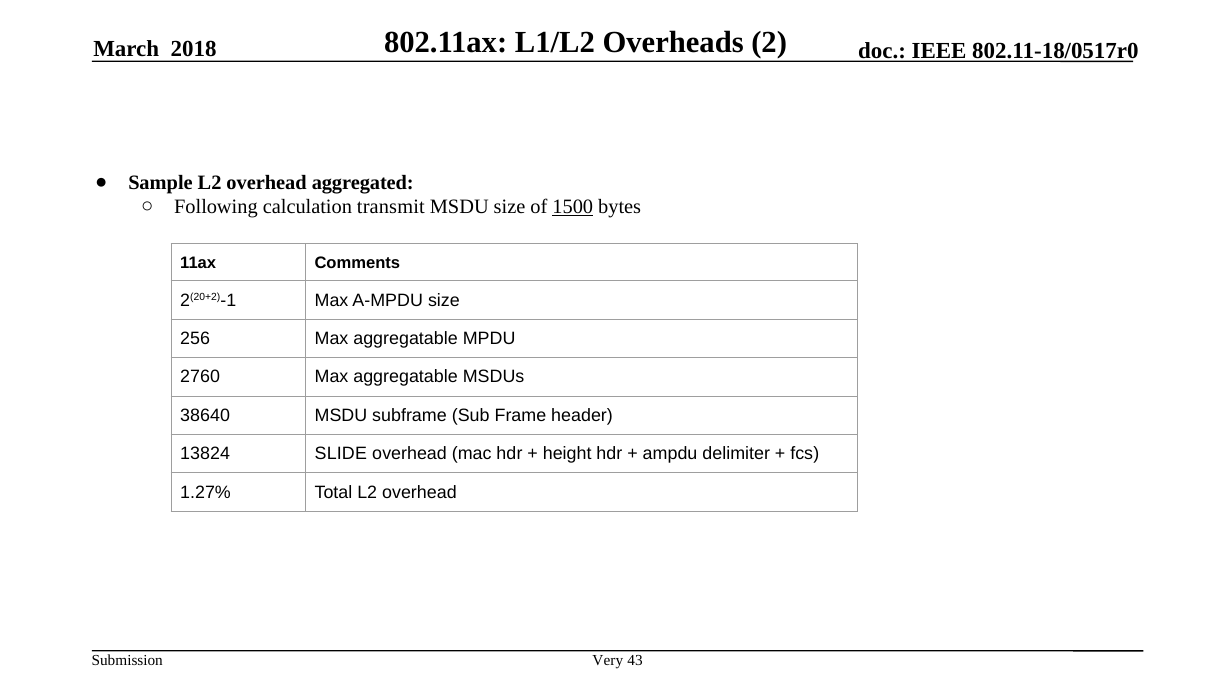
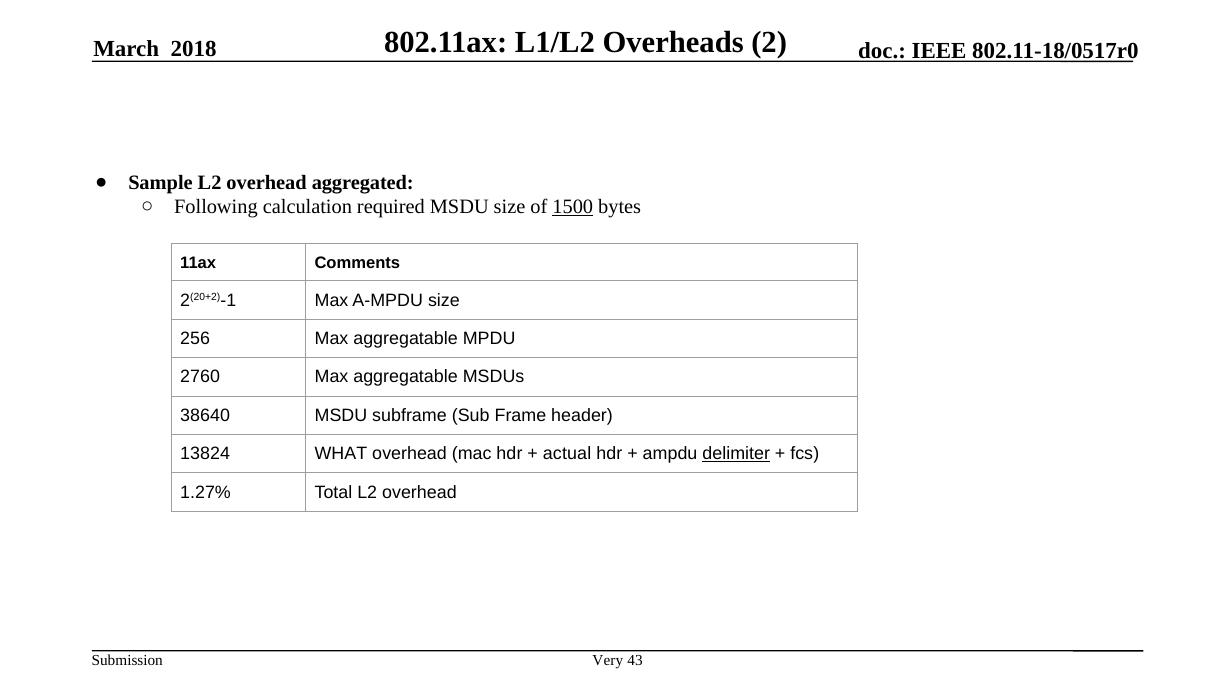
transmit: transmit -> required (391, 207)
SLIDE: SLIDE -> WHAT (341, 454)
height: height -> actual (567, 454)
delimiter underline: none -> present (736, 454)
